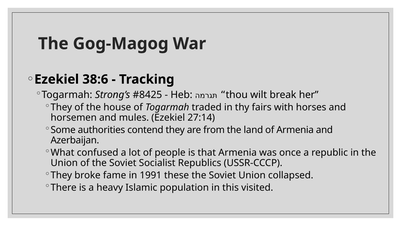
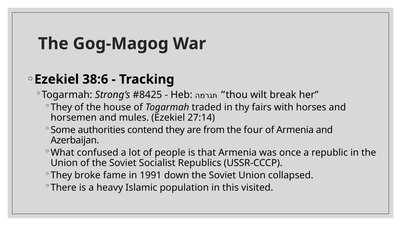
land: land -> four (253, 130)
these: these -> down (177, 175)
